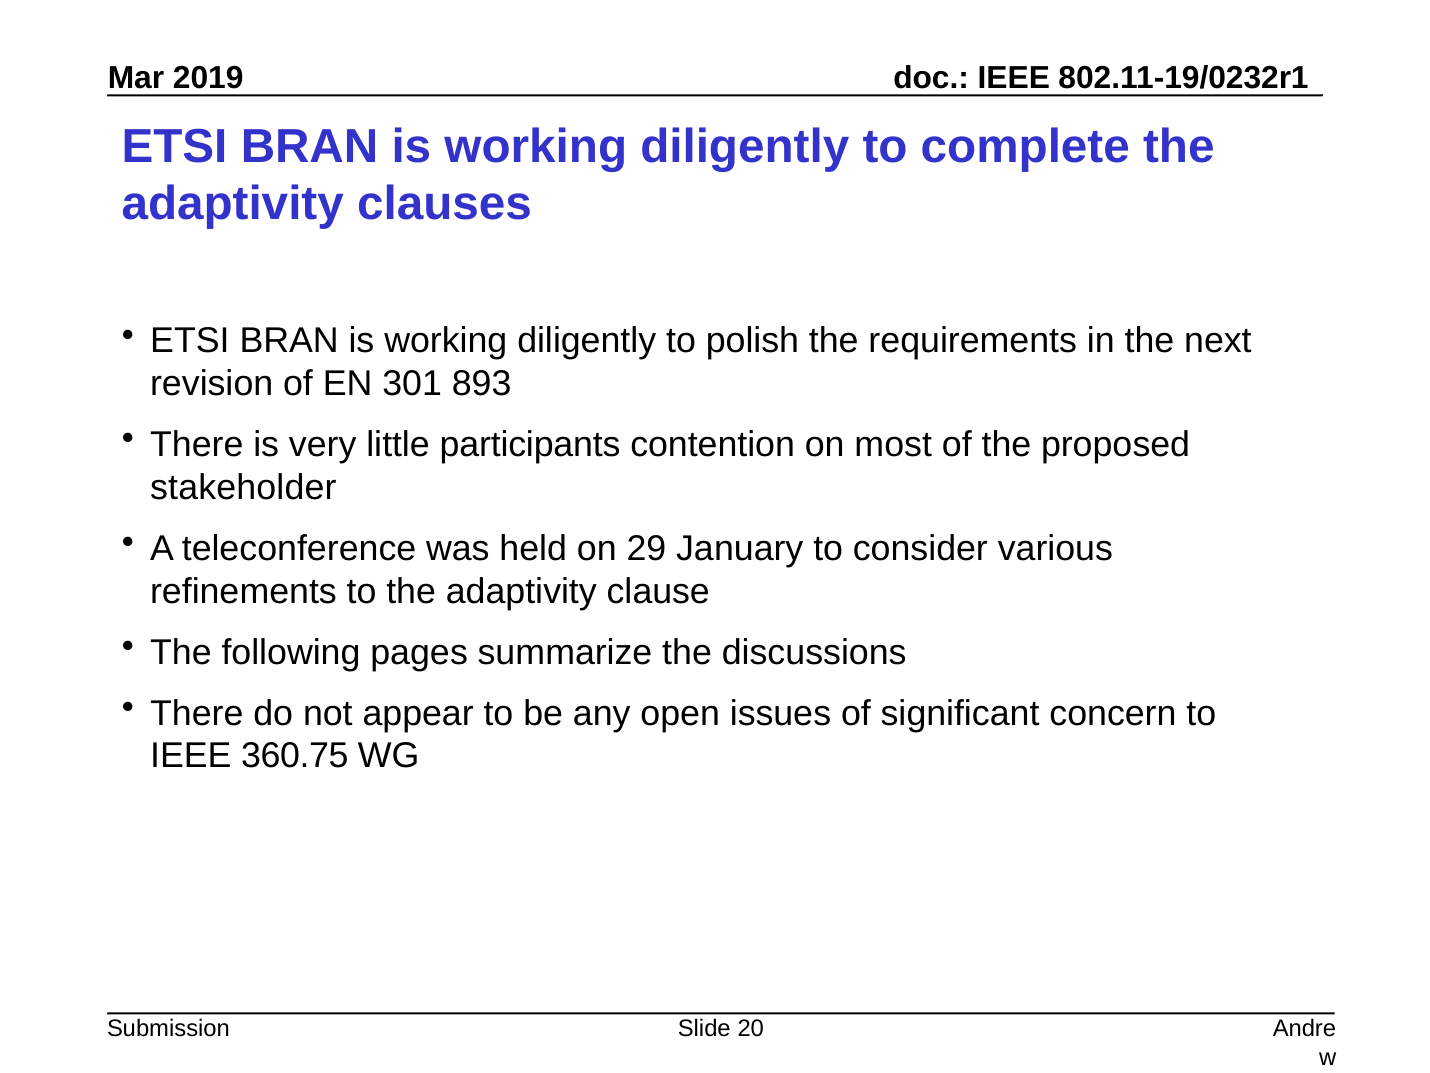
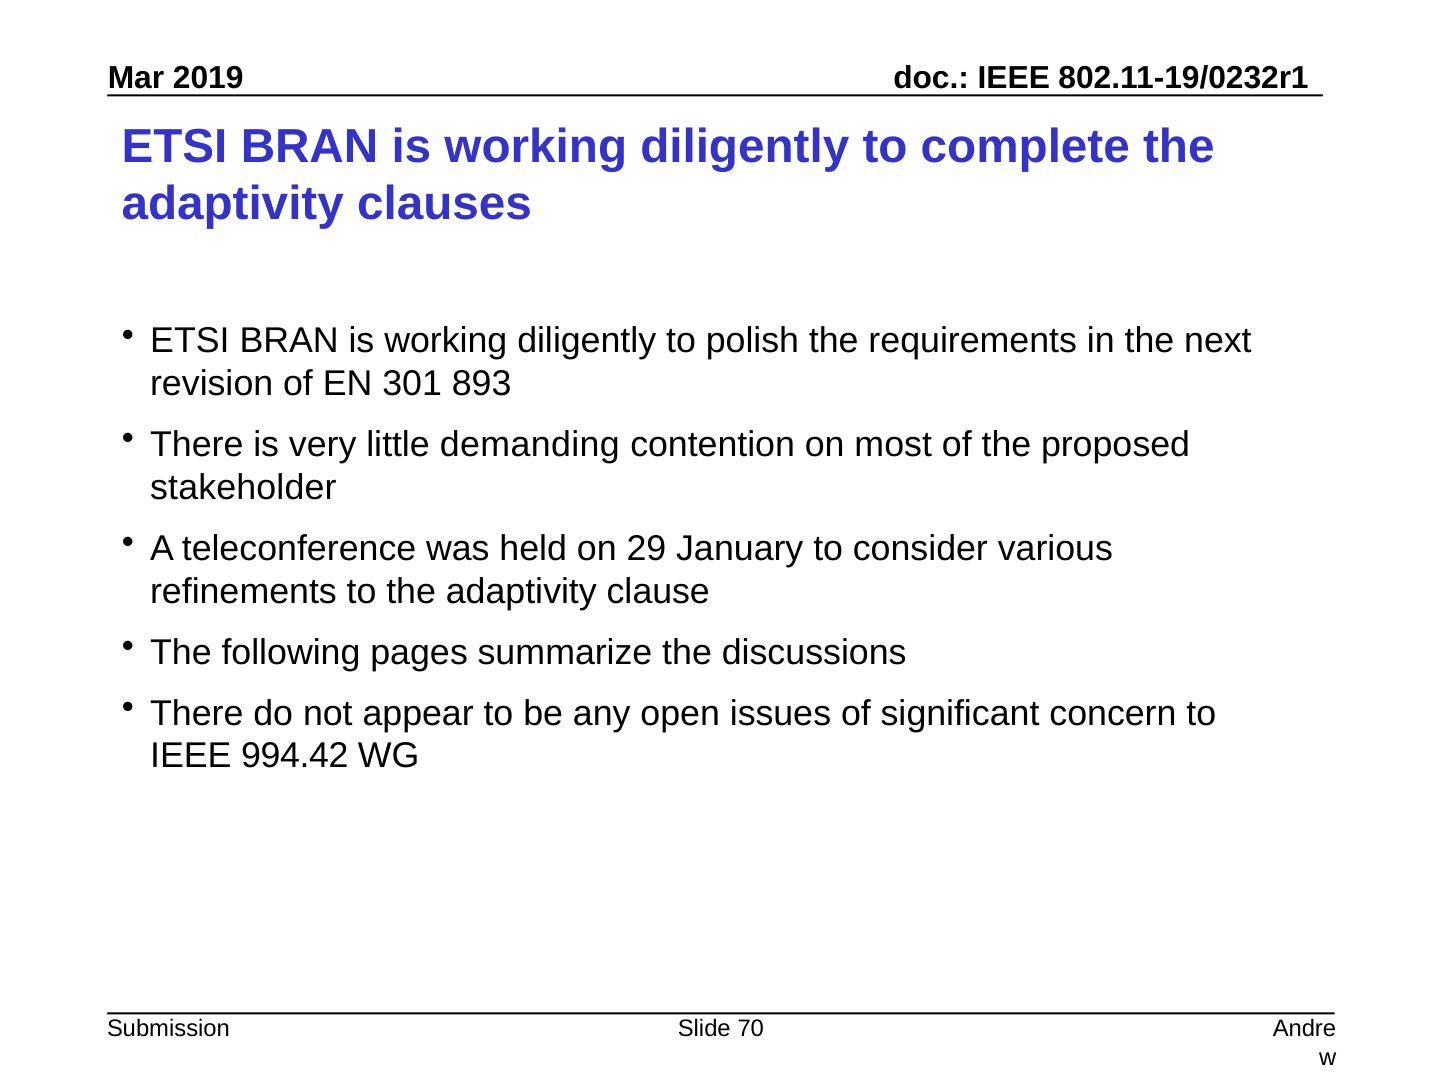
participants: participants -> demanding (530, 445)
360.75: 360.75 -> 994.42 (295, 756)
20: 20 -> 70 (751, 1029)
